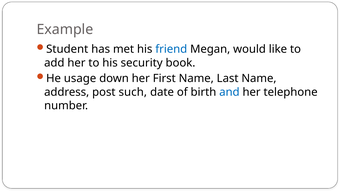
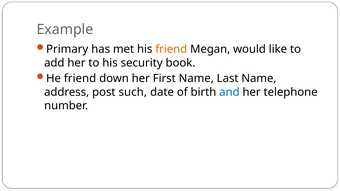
Student: Student -> Primary (67, 49)
friend colour: blue -> orange (171, 49)
He usage: usage -> friend (80, 79)
